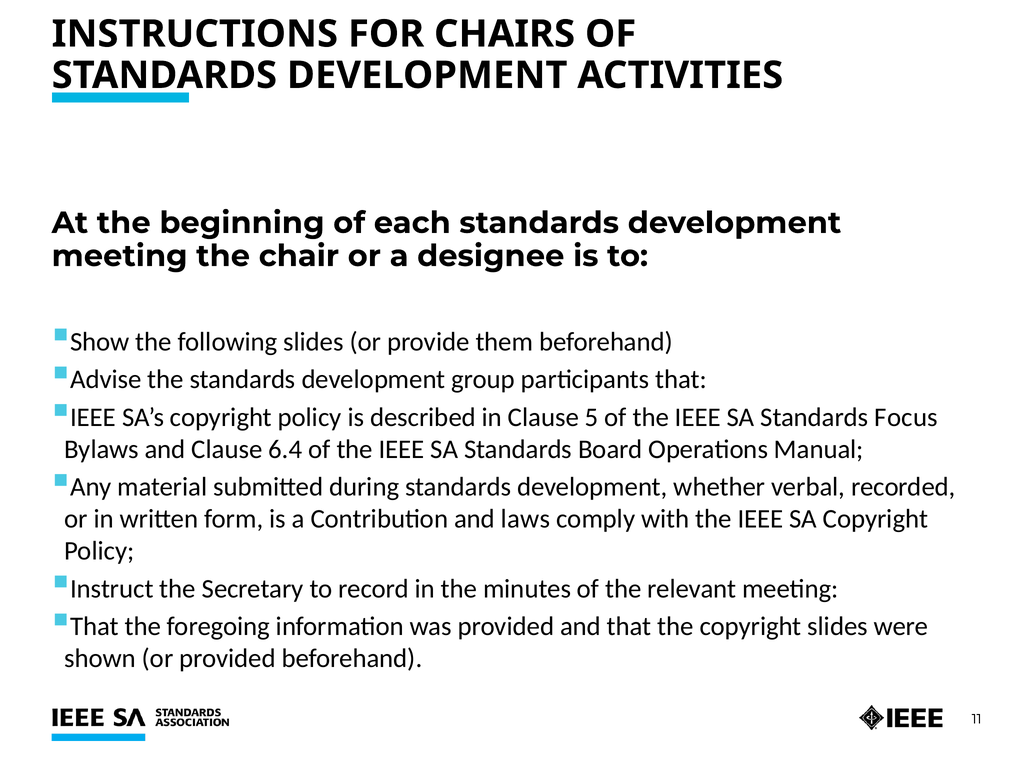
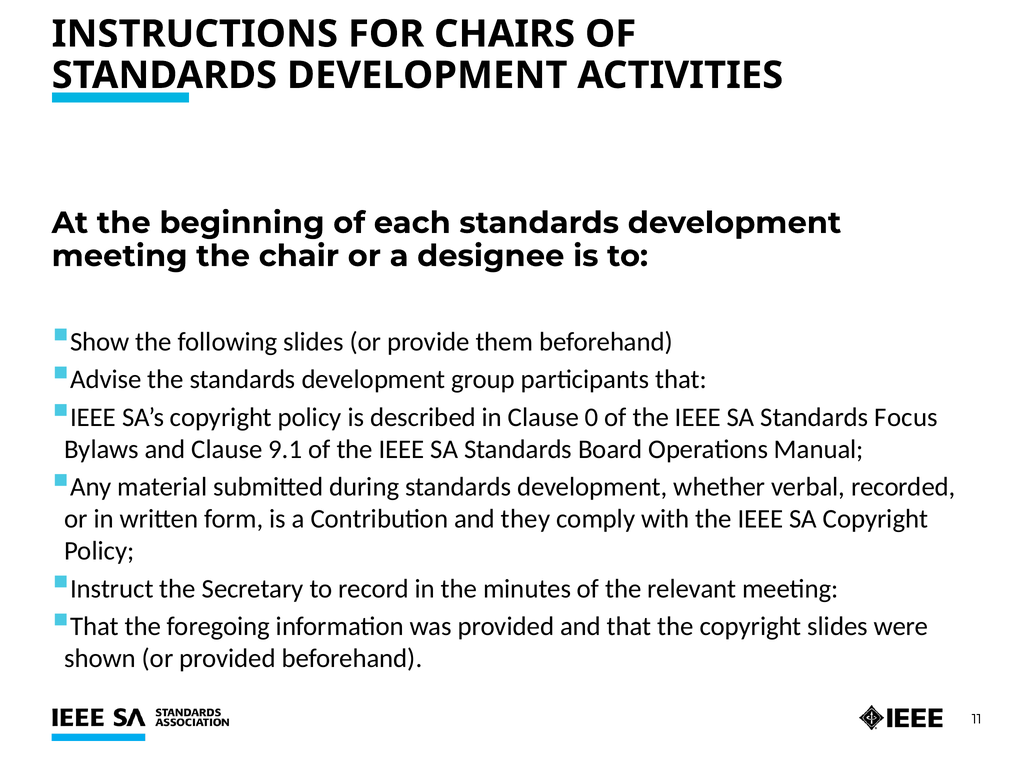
5: 5 -> 0 (592, 417)
6.4: 6.4 -> 9.1 (285, 449)
laws: laws -> they (526, 519)
